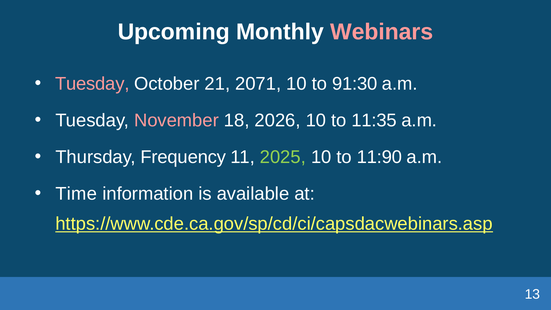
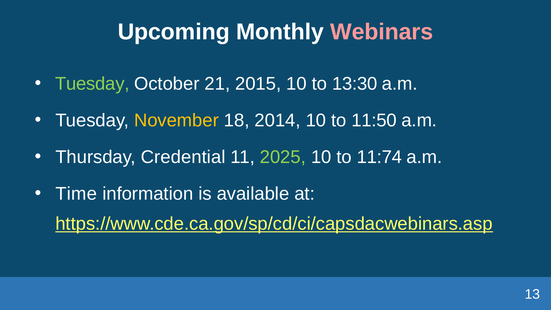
Tuesday colour: pink -> light green (92, 84)
2071: 2071 -> 2015 (258, 84)
91:30: 91:30 -> 13:30 (355, 84)
November colour: pink -> yellow (176, 121)
2026: 2026 -> 2014 (278, 121)
11:35: 11:35 -> 11:50 (374, 121)
Frequency: Frequency -> Credential (183, 157)
11:90: 11:90 -> 11:74 (379, 157)
